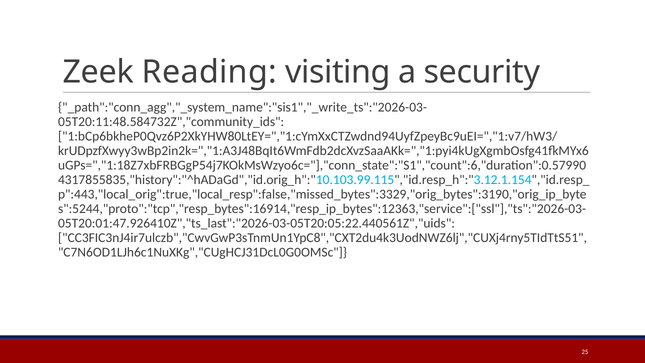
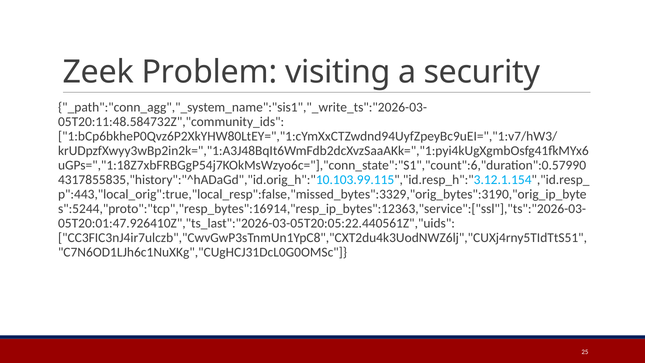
Reading: Reading -> Problem (210, 72)
